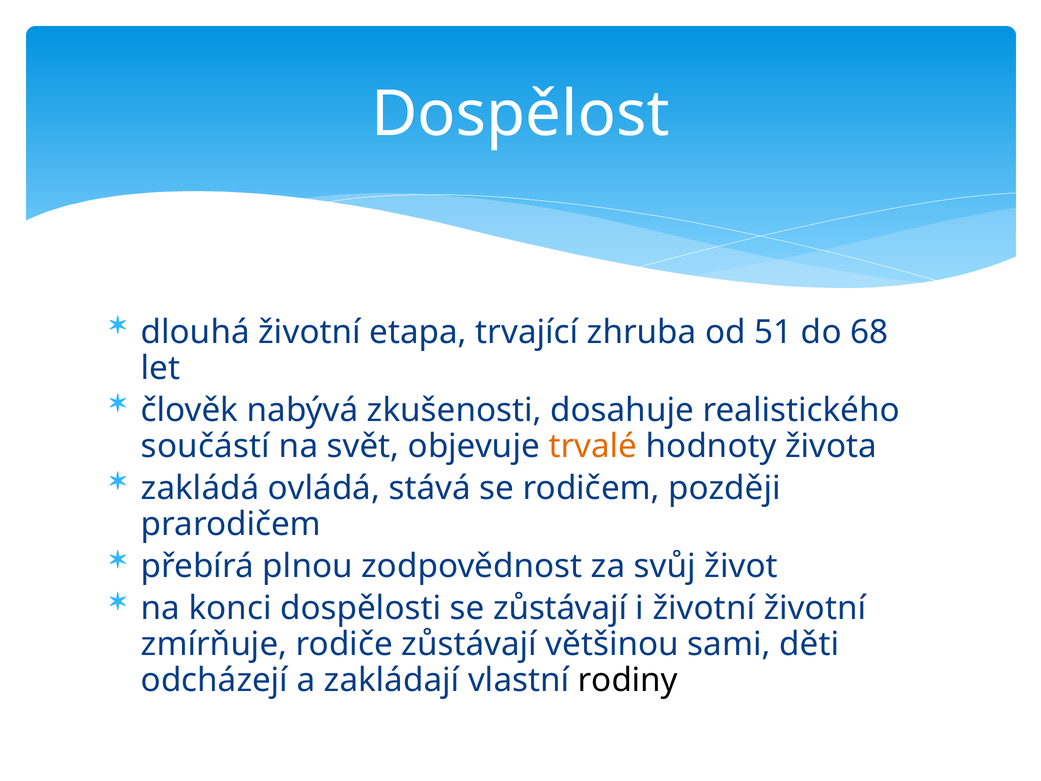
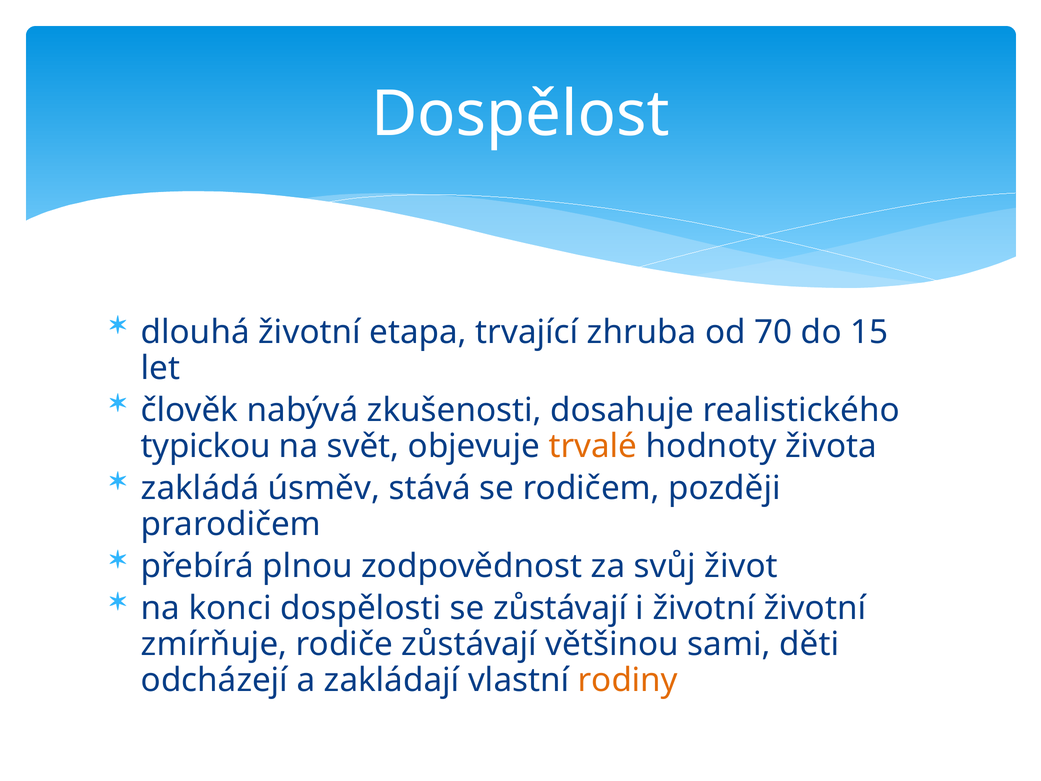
51: 51 -> 70 (773, 332)
68: 68 -> 15 (869, 332)
součástí: součástí -> typickou (206, 446)
ovládá: ovládá -> úsměv (324, 488)
rodiny colour: black -> orange (628, 680)
